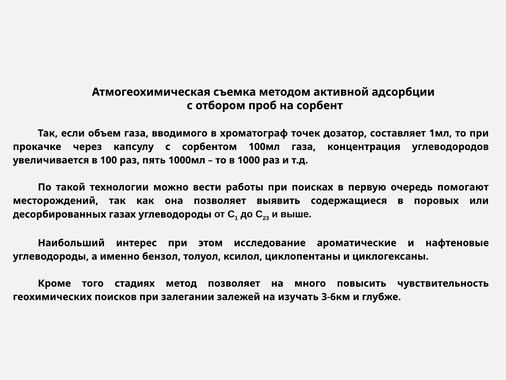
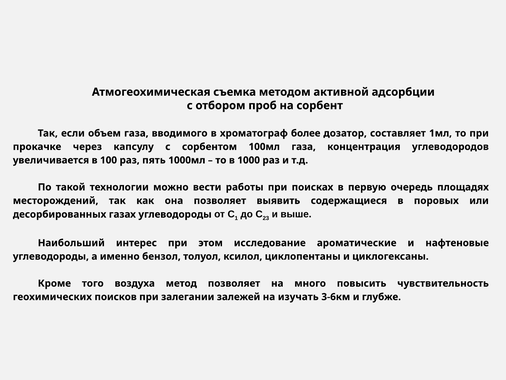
точек: точек -> более (306, 133)
помогают: помогают -> площадях (463, 187)
стадиях: стадиях -> воздуха (135, 283)
